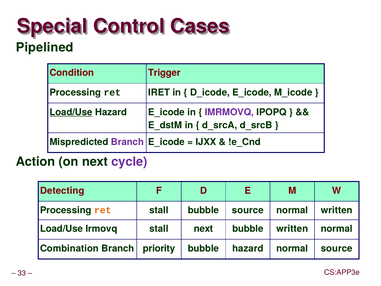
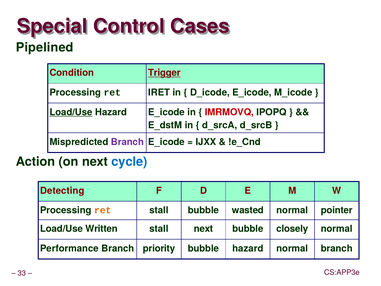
Trigger underline: none -> present (164, 73)
IMRMOVQ colour: purple -> red (229, 112)
cycle colour: purple -> blue (129, 162)
bubble source: source -> wasted (248, 210)
normal written: written -> pointer (337, 210)
Irmovq: Irmovq -> Written (102, 229)
bubble written: written -> closely (292, 229)
Combination: Combination -> Performance (69, 248)
normal source: source -> branch (337, 248)
